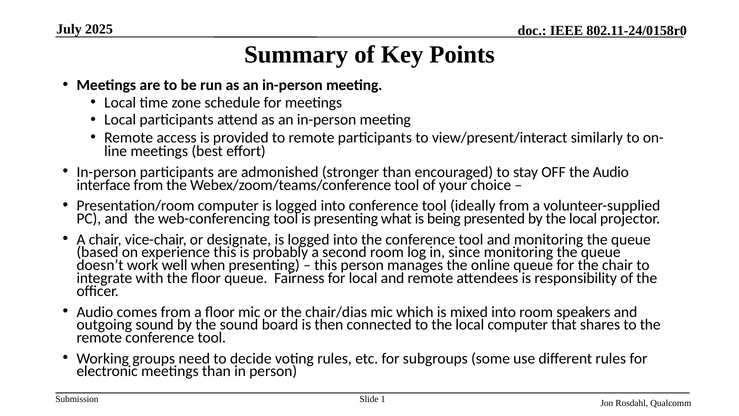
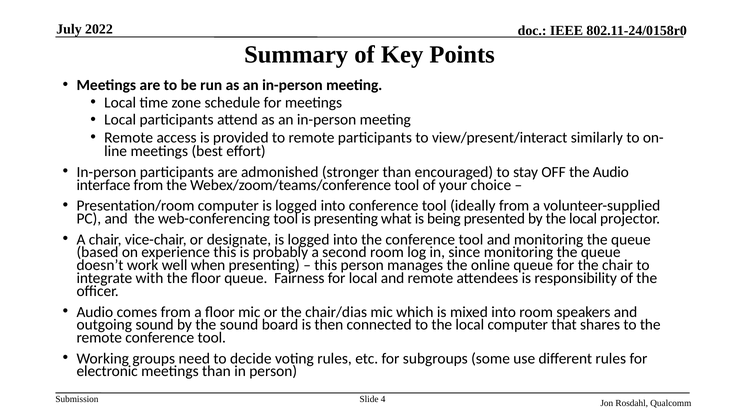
2025: 2025 -> 2022 (99, 29)
1: 1 -> 4 (383, 399)
